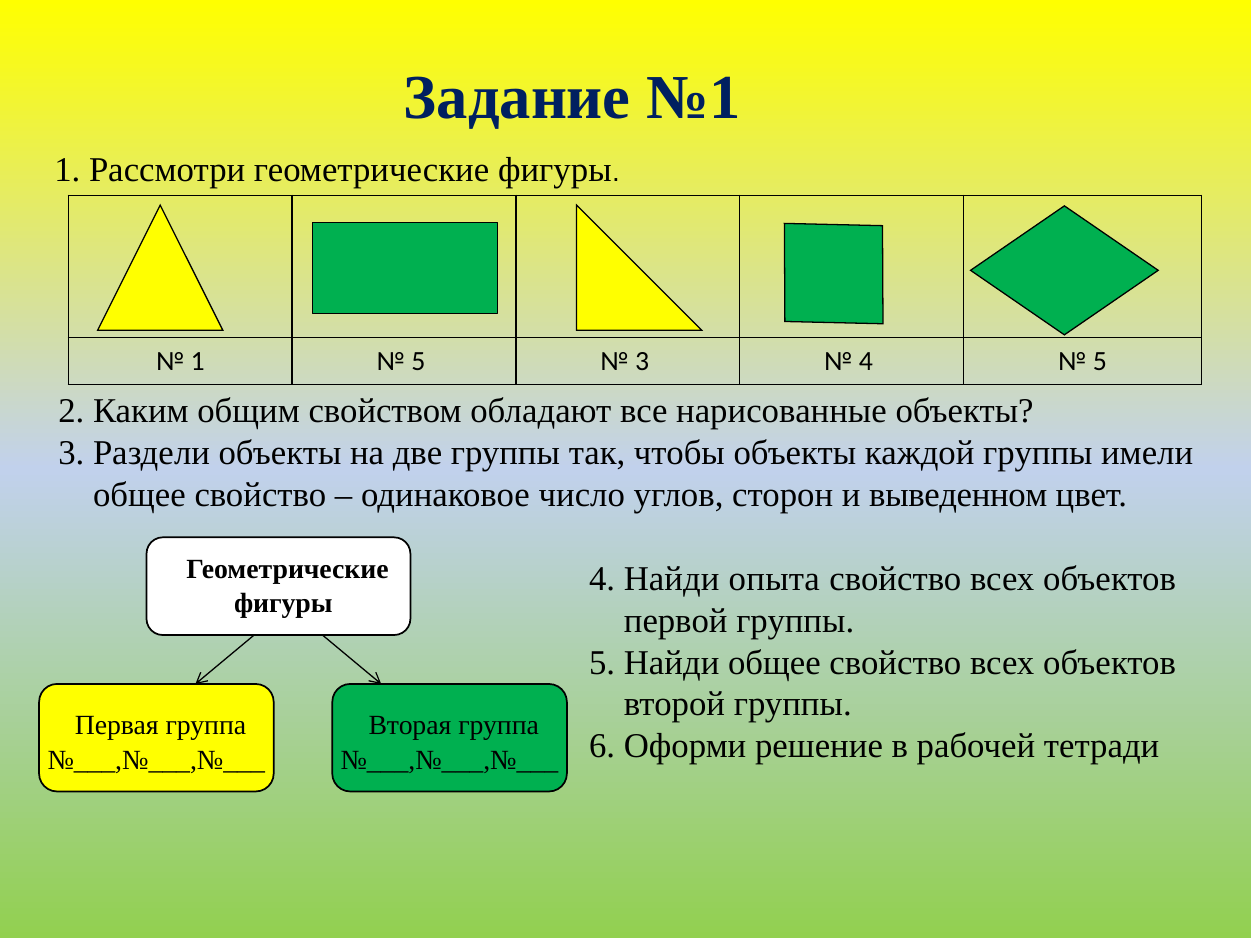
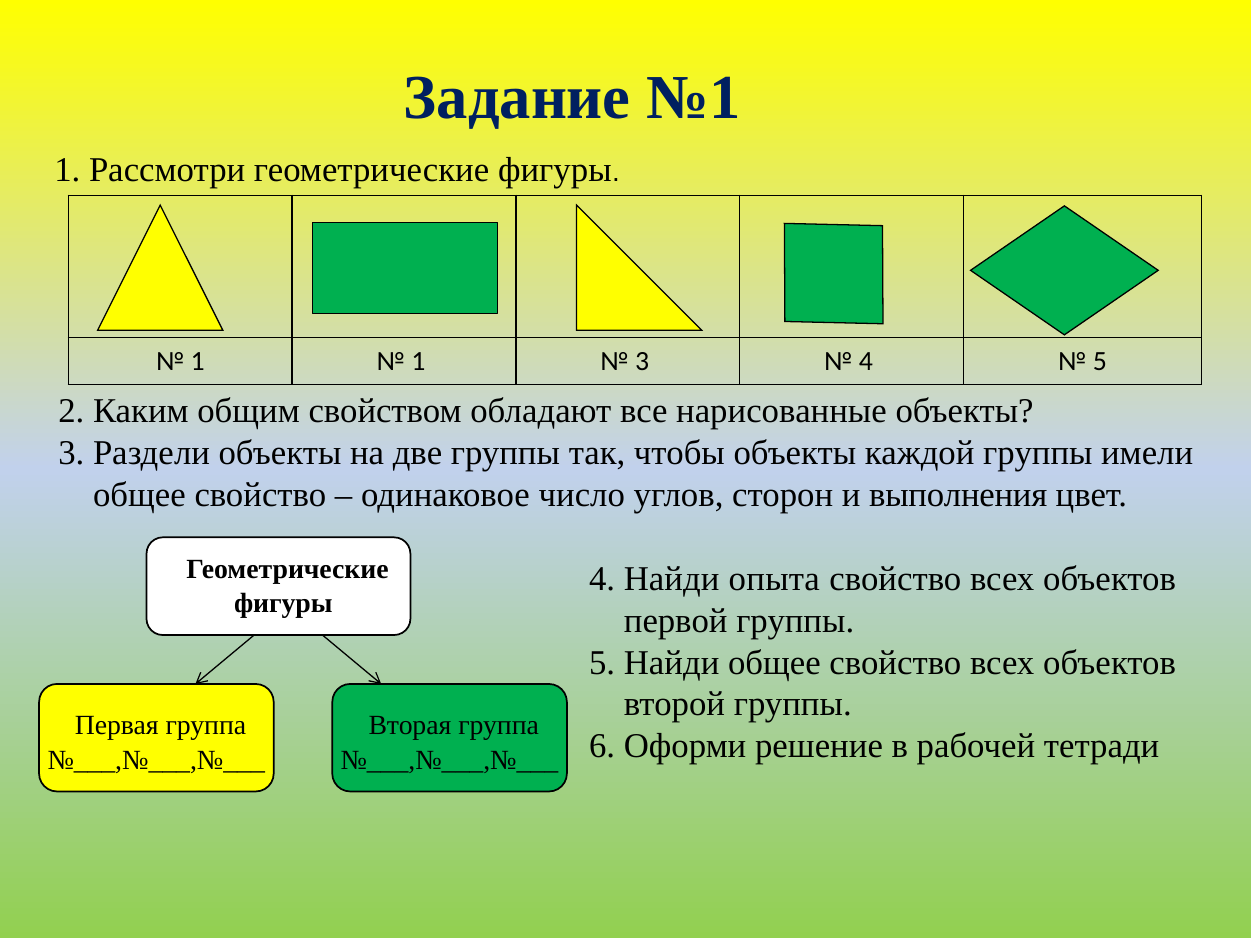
5: 5 -> 1 (418, 361)
выведенном: выведенном -> выполнения (958, 495)
